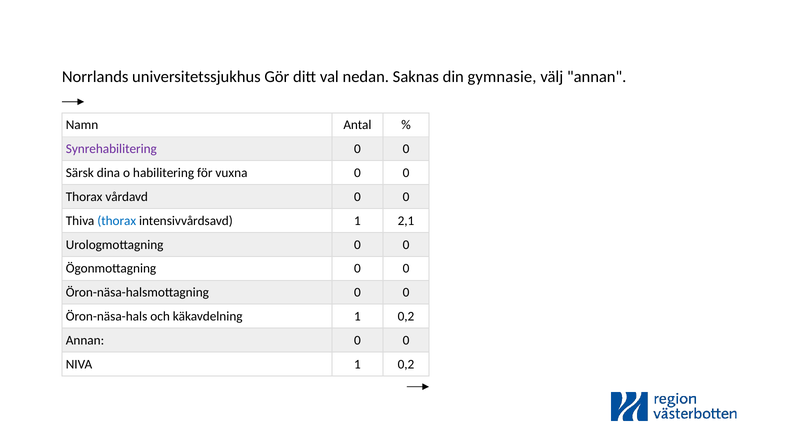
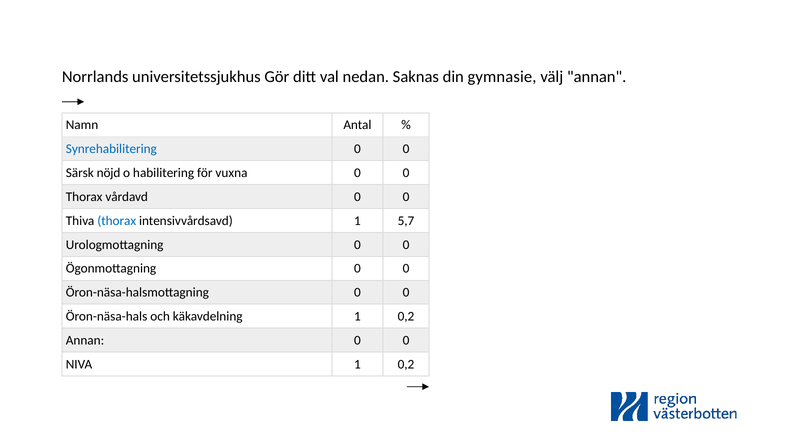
Synrehabilitering colour: purple -> blue (111, 149)
dina: dina -> nöjd (109, 173)
2,1: 2,1 -> 5,7 (406, 221)
